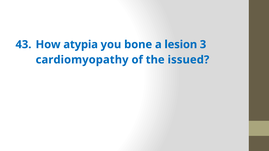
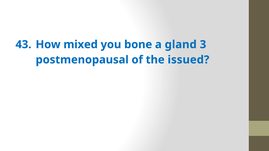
atypia: atypia -> mixed (81, 45)
lesion: lesion -> gland (181, 45)
cardiomyopathy: cardiomyopathy -> postmenopausal (82, 60)
